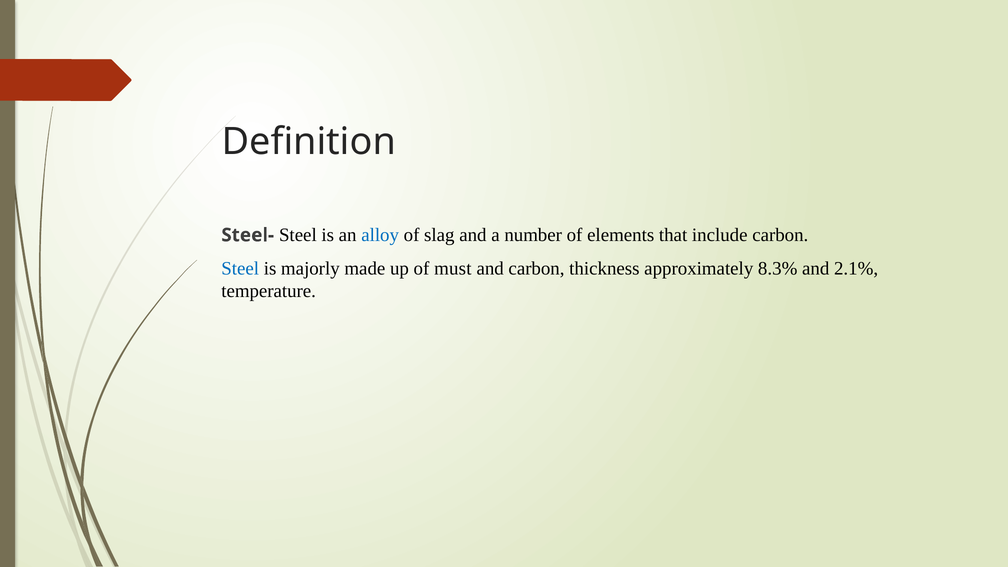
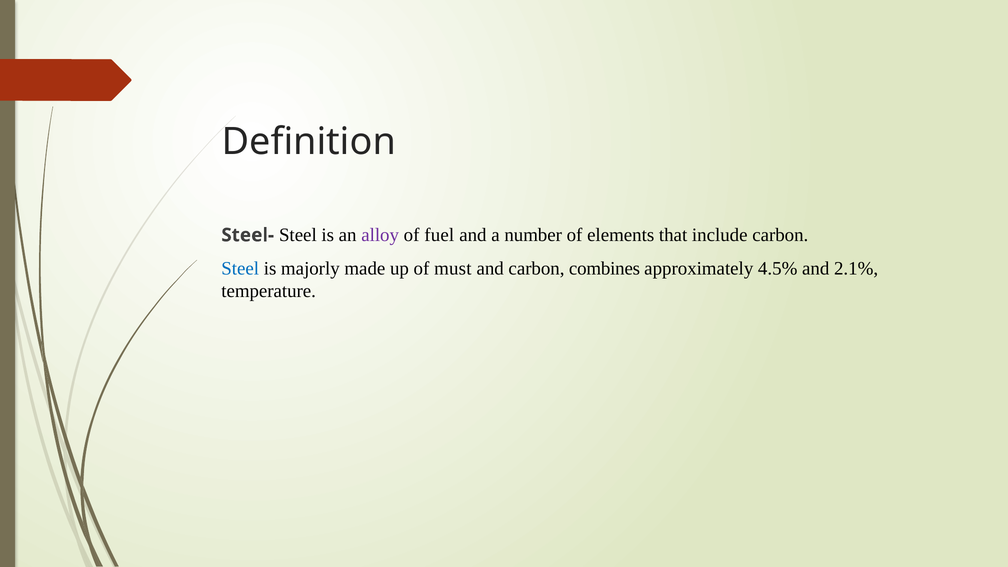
alloy colour: blue -> purple (380, 235)
slag: slag -> fuel (439, 235)
thickness: thickness -> combines (605, 268)
8.3%: 8.3% -> 4.5% (778, 268)
